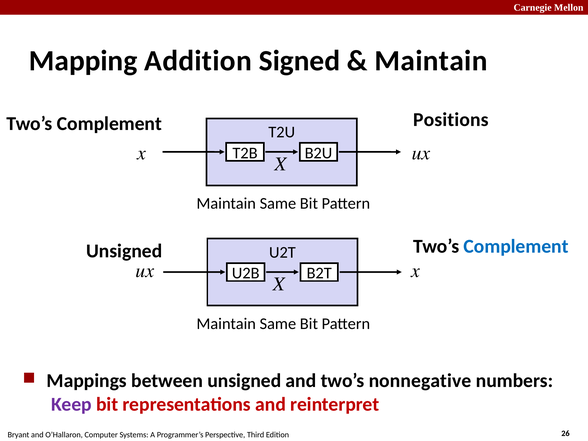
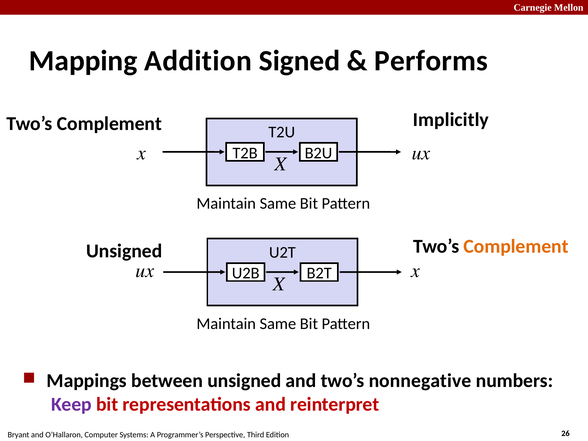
Maintain: Maintain -> Performs (431, 61)
Positions: Positions -> Implicitly (451, 120)
Complement colour: blue -> orange (516, 246)
